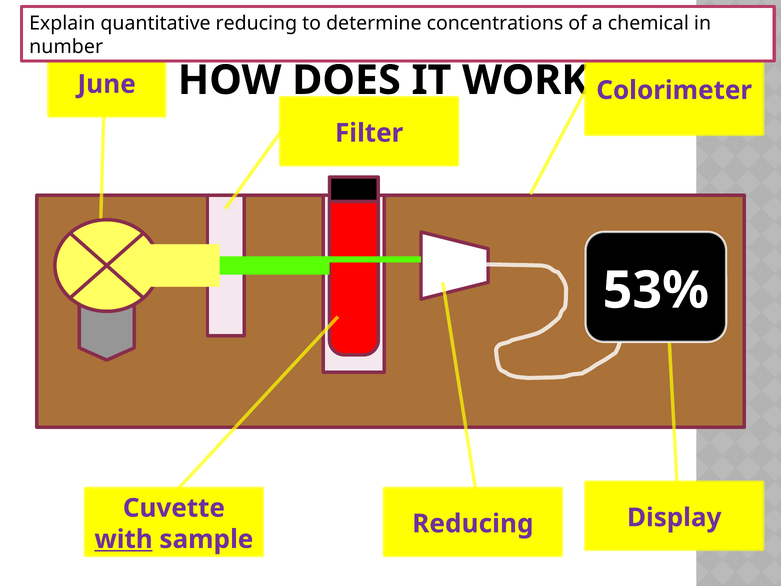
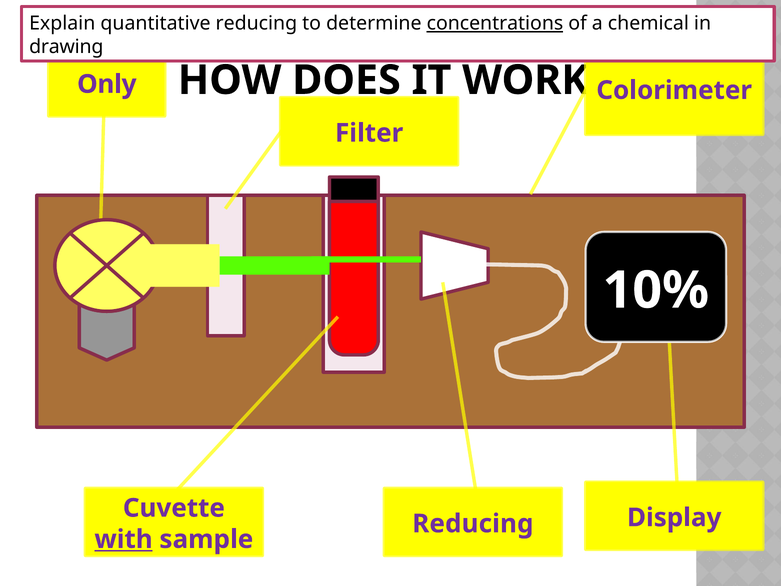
concentrations underline: none -> present (495, 23)
number: number -> drawing (66, 47)
June: June -> Only (107, 84)
53%: 53% -> 10% (656, 290)
